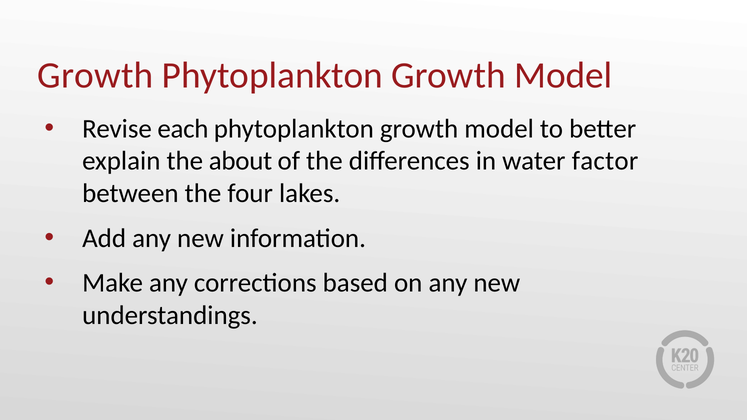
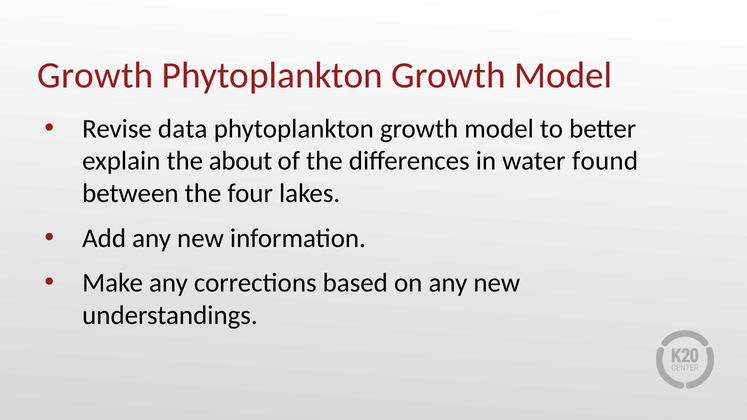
each: each -> data (183, 129)
factor: factor -> found (605, 161)
